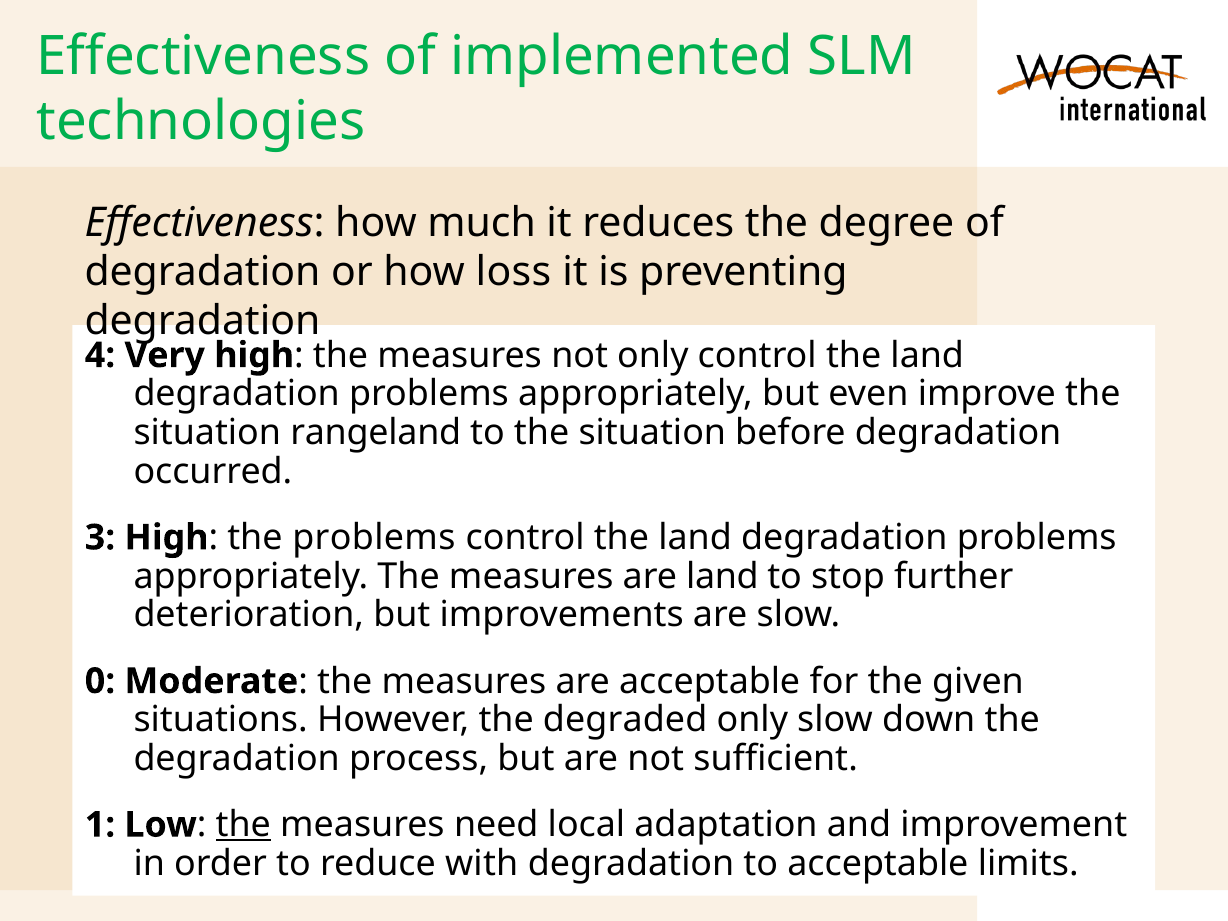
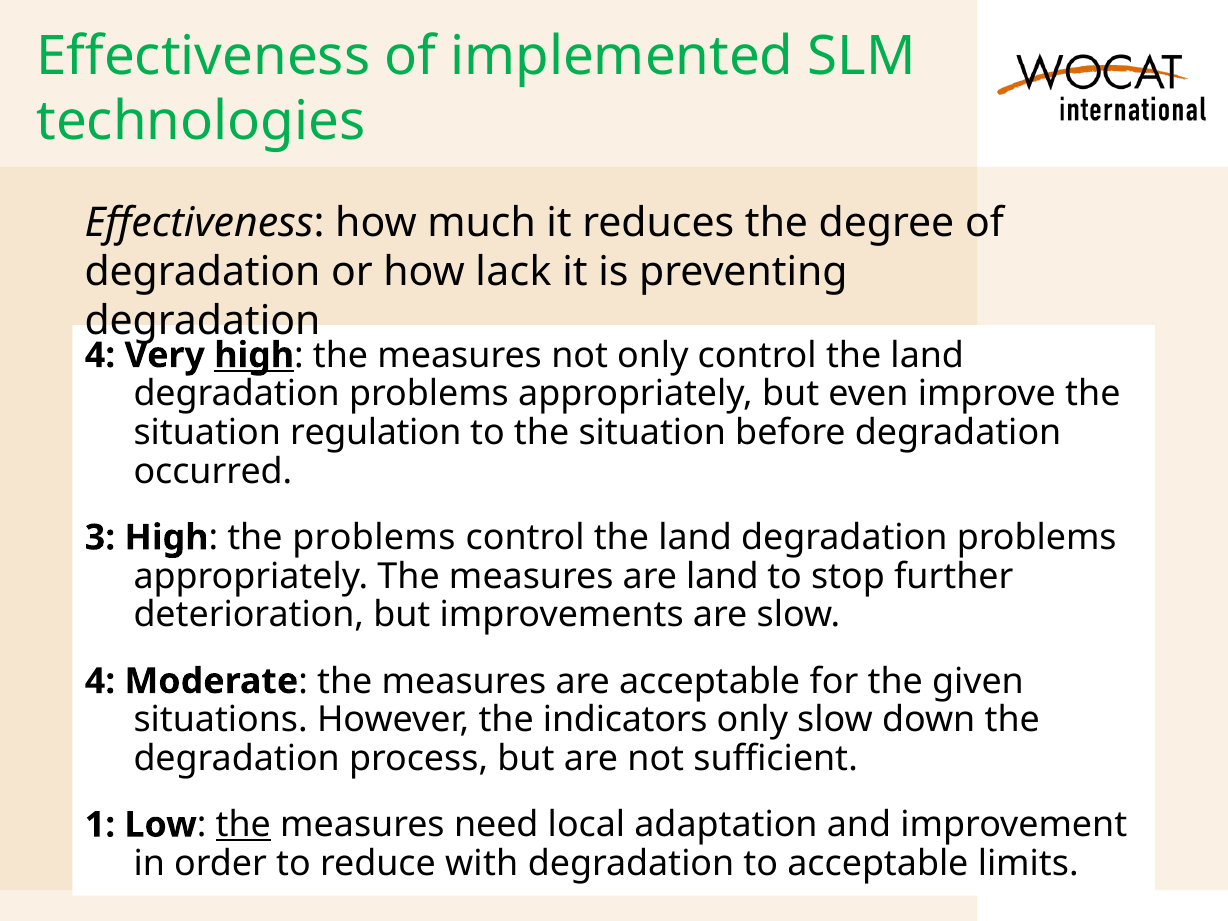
loss: loss -> lack (513, 272)
high underline: none -> present (254, 355)
rangeland: rangeland -> regulation (376, 433)
0: 0 -> 4 (100, 681)
degraded: degraded -> indicators (625, 720)
